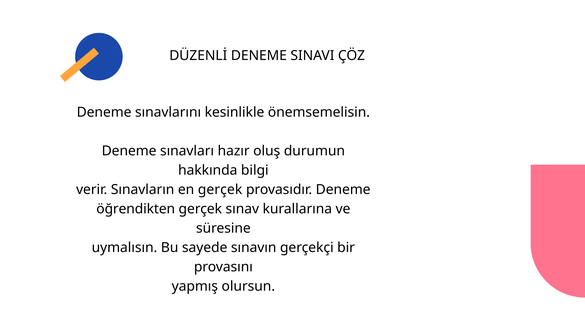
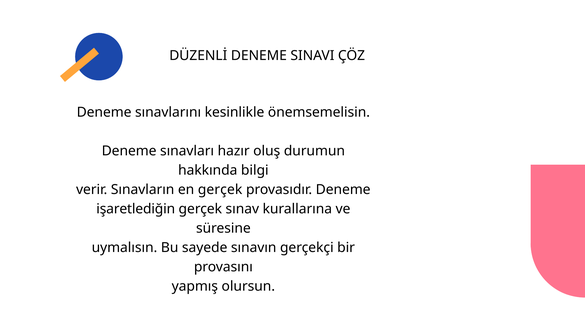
öğrendikten: öğrendikten -> işaretlediğin (136, 209)
